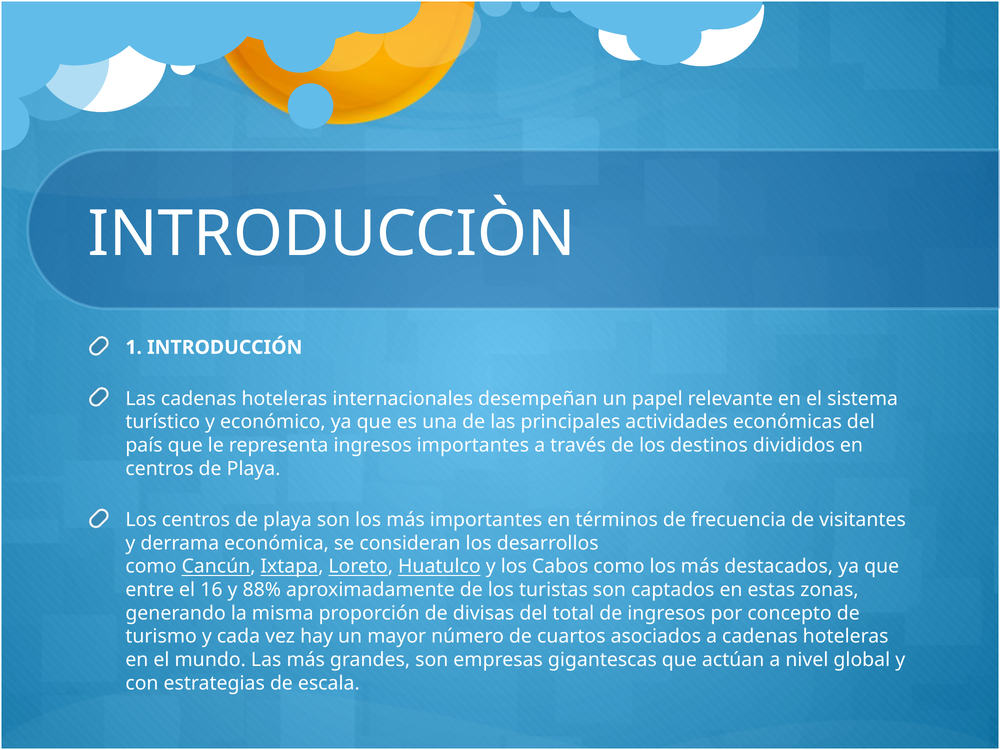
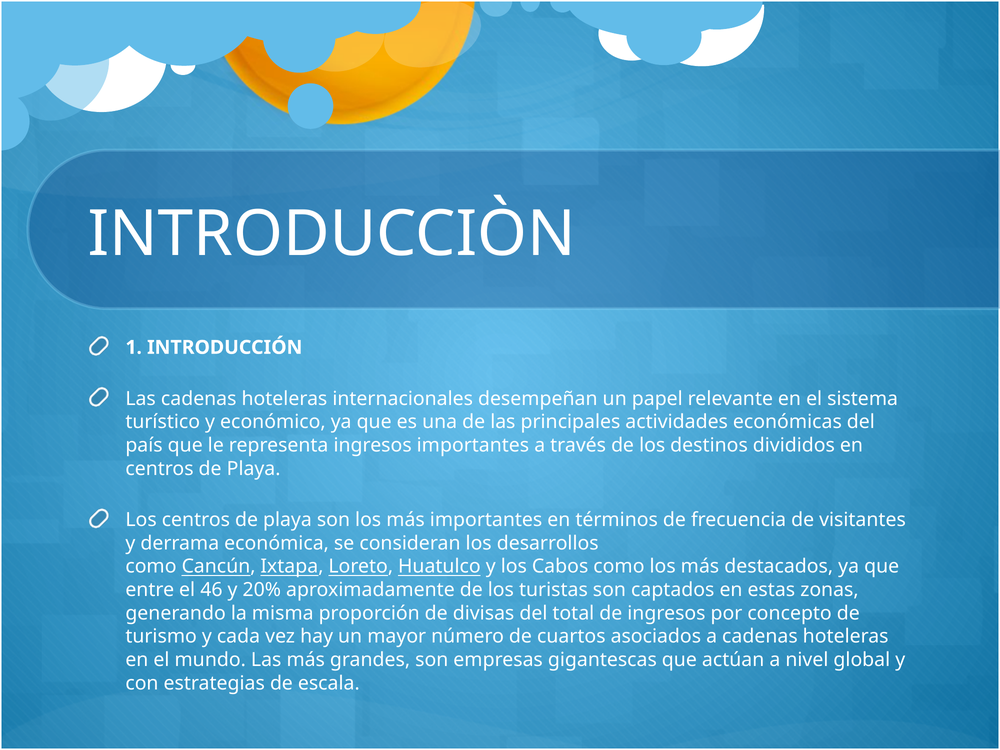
16: 16 -> 46 (211, 590)
88%: 88% -> 20% (262, 590)
